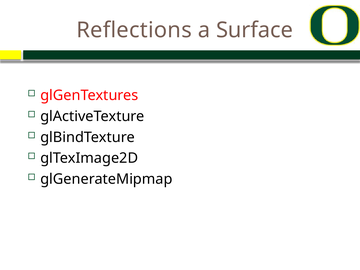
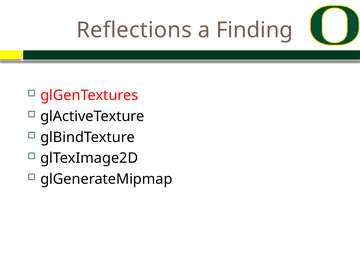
Surface: Surface -> Finding (254, 30)
